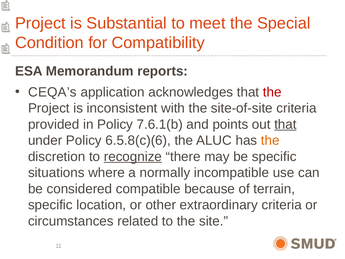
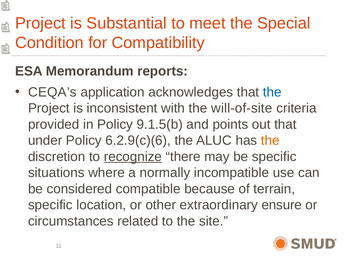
the colour: red -> blue (272, 92)
site-of-site: site-of-site -> will-of-site (242, 108)
7.6.1(b: 7.6.1(b -> 9.1.5(b (160, 124)
that underline: present -> none (285, 124)
6.5.8(c)(6: 6.5.8(c)(6 -> 6.2.9(c)(6 (138, 140)
extraordinary criteria: criteria -> ensure (282, 205)
